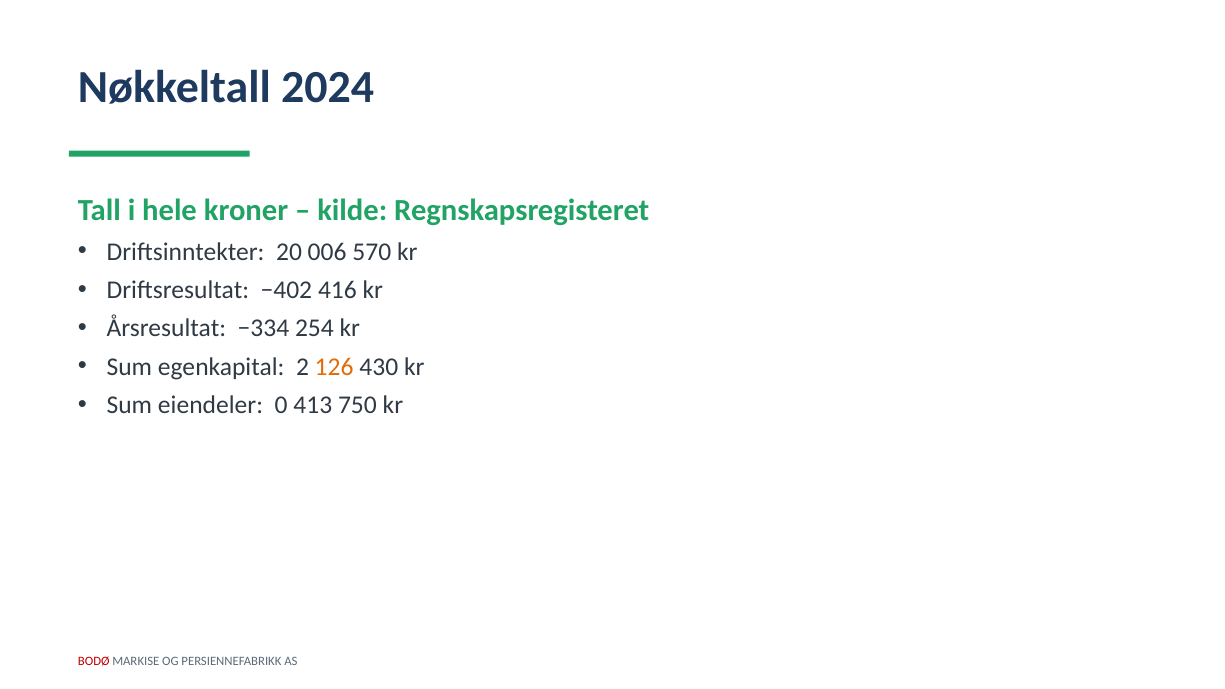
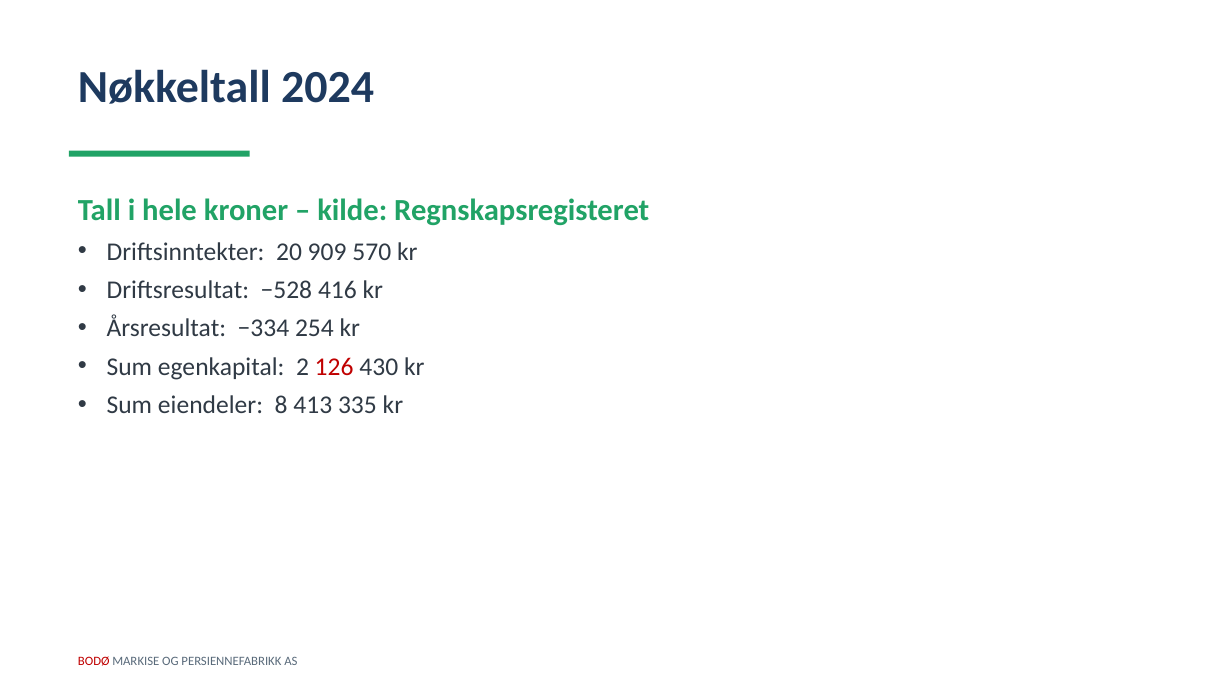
006: 006 -> 909 (327, 252)
−402: −402 -> −528 (286, 290)
126 colour: orange -> red (334, 367)
0: 0 -> 8 (281, 405)
750: 750 -> 335 (357, 405)
